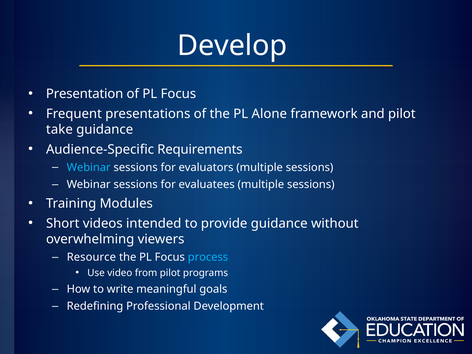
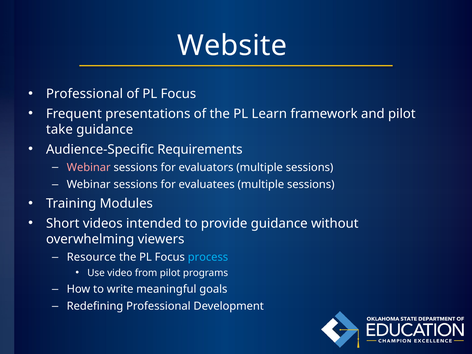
Develop: Develop -> Website (232, 46)
Presentation: Presentation -> Professional (85, 94)
Alone: Alone -> Learn (269, 114)
Webinar colour: light blue -> pink (89, 167)
